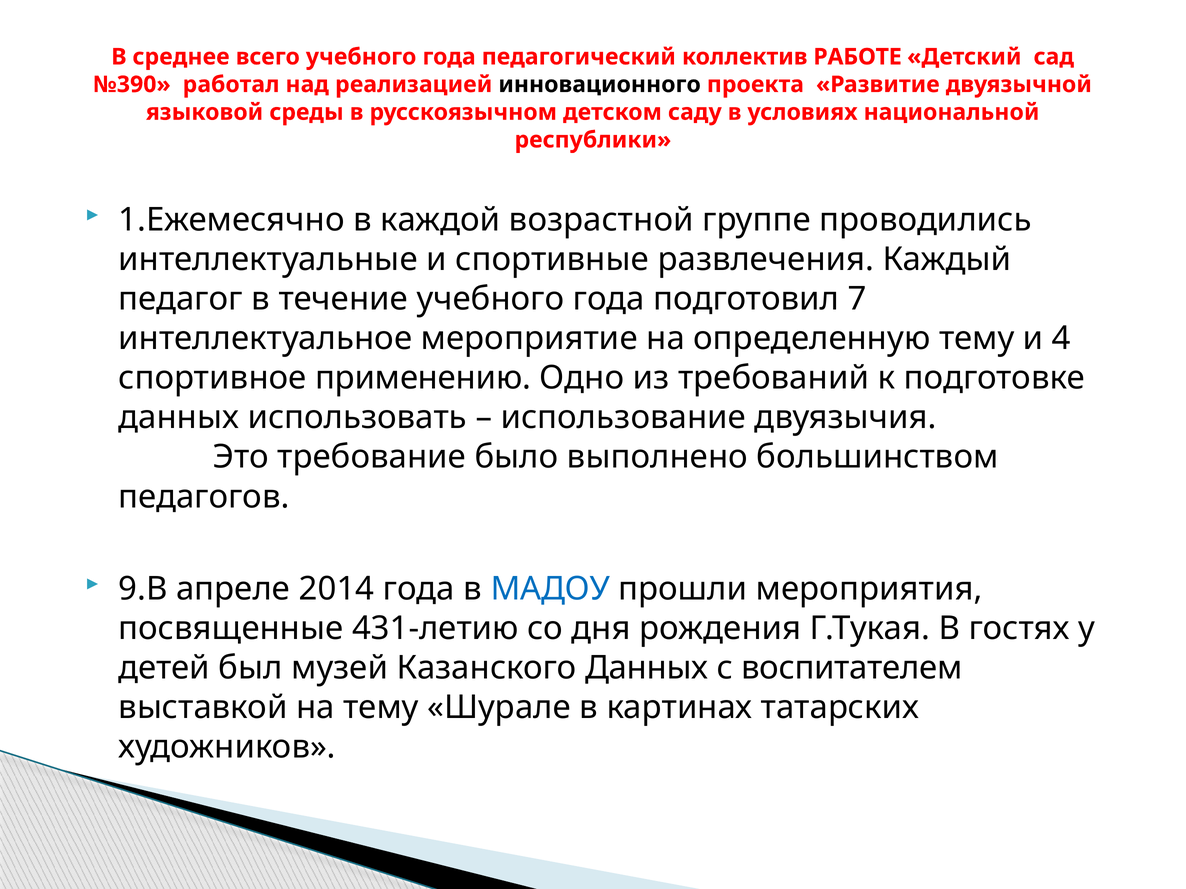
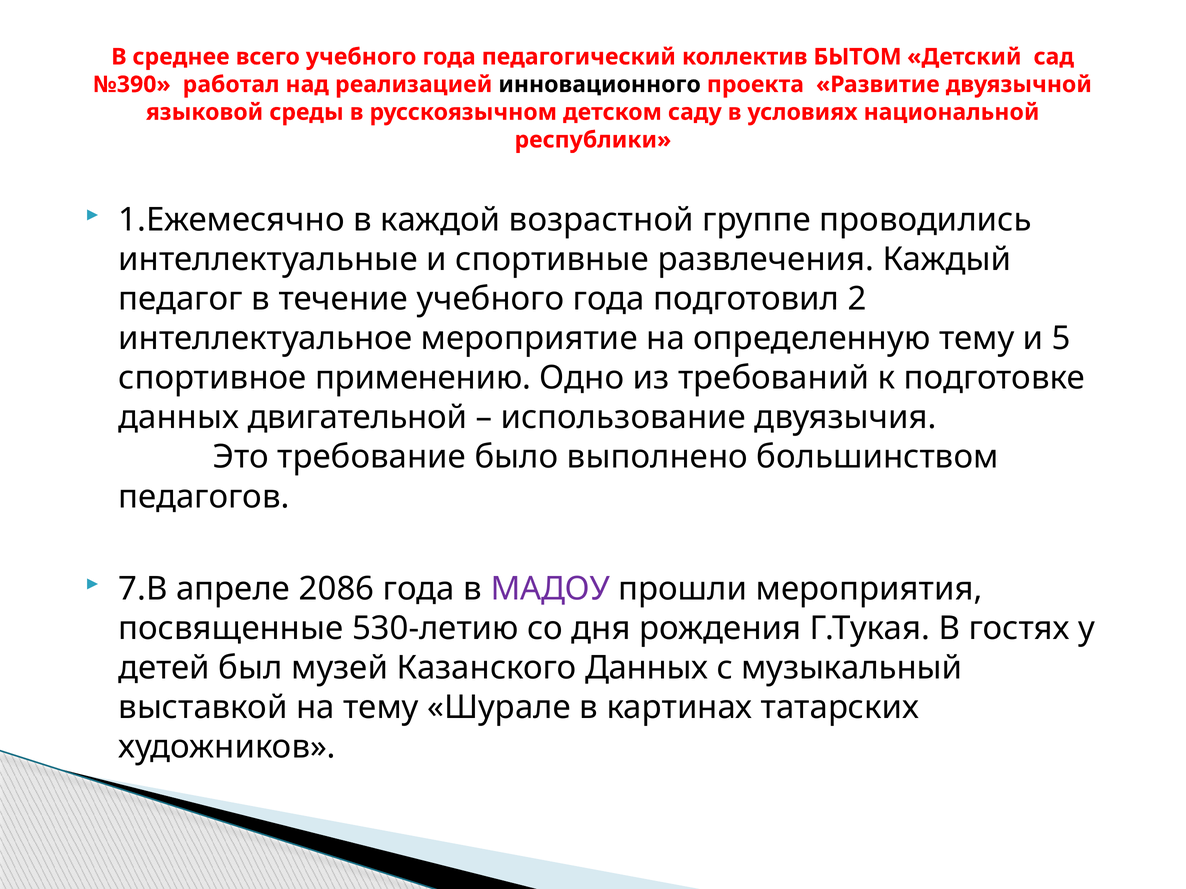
РАБОТЕ: РАБОТЕ -> БЫТОМ (858, 57)
7: 7 -> 2 (857, 299)
4: 4 -> 5 (1061, 339)
использовать: использовать -> двигательной (357, 418)
9.В: 9.В -> 7.В (143, 589)
2014: 2014 -> 2086 (337, 589)
МАДОУ colour: blue -> purple (550, 589)
431-летию: 431-летию -> 530-летию (435, 629)
воспитателем: воспитателем -> музыкальный (852, 668)
